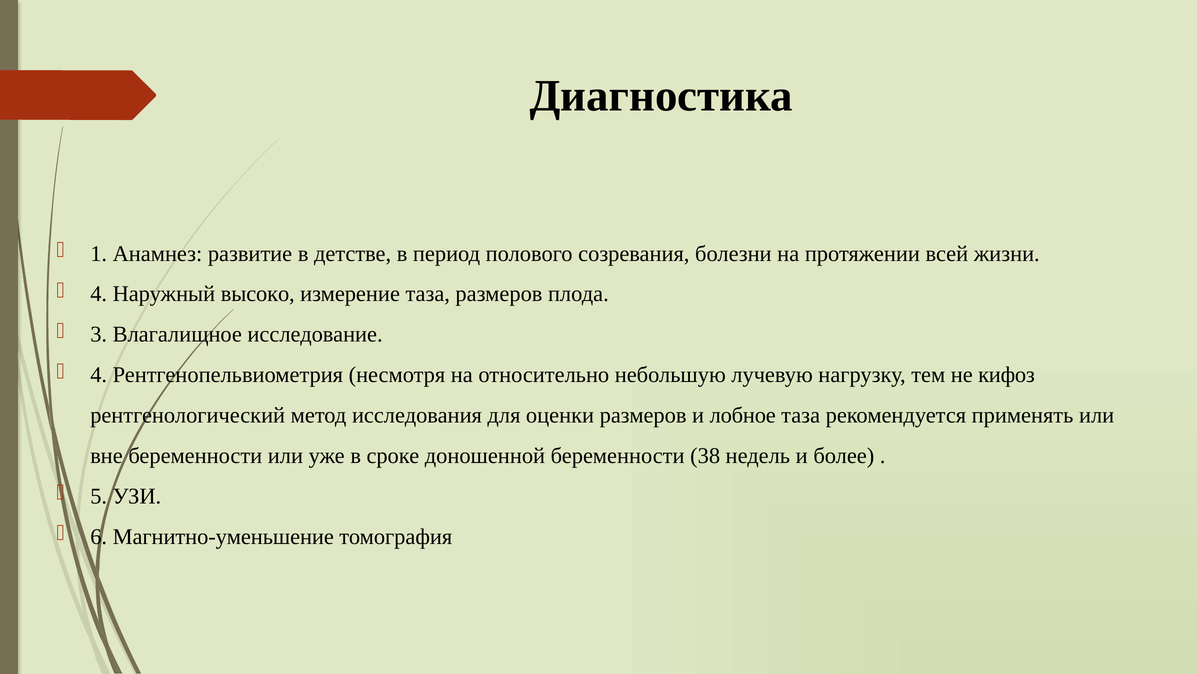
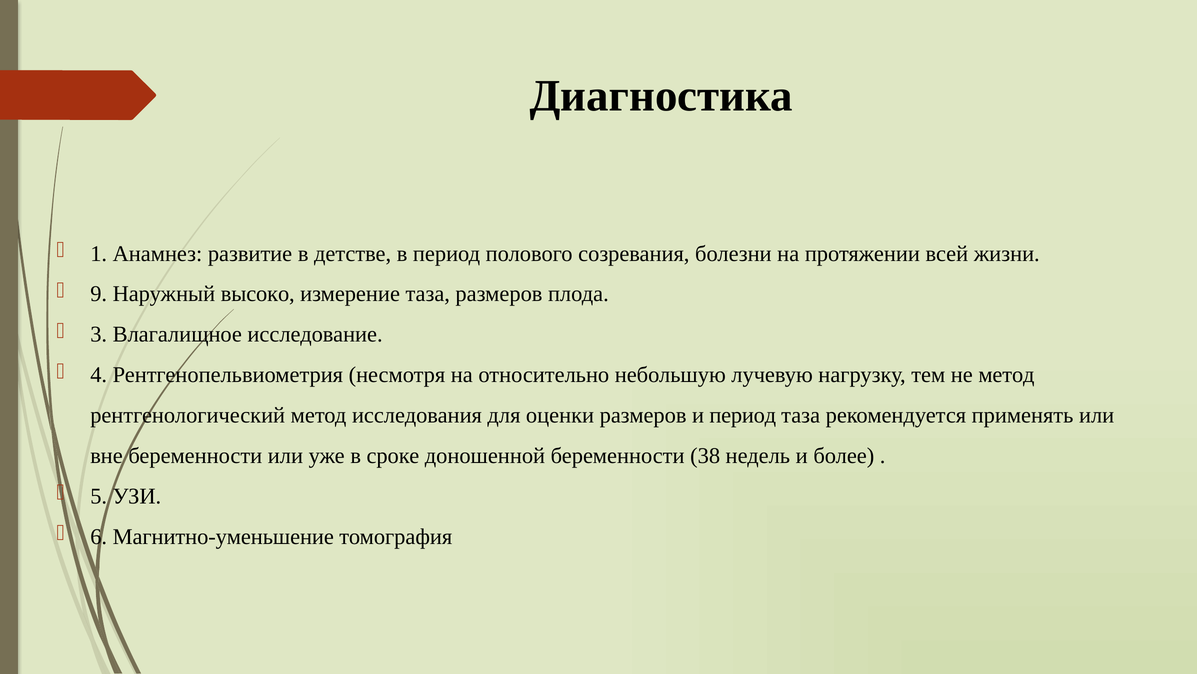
4: 4 -> 9 (99, 294)
не кифоз: кифоз -> метод (1006, 375)
и лобное: лобное -> период (743, 415)
